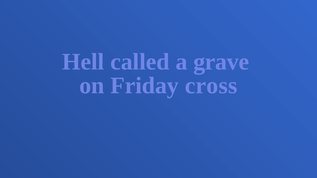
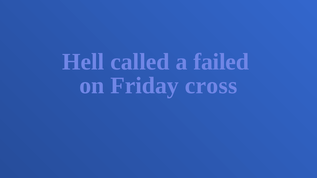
grave: grave -> failed (221, 62)
